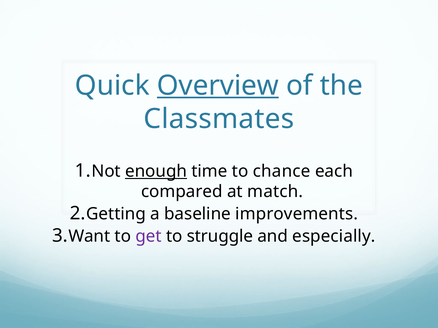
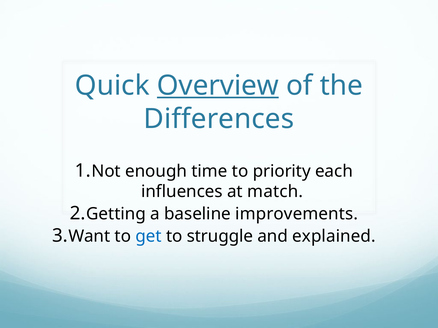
Classmates: Classmates -> Differences (219, 119)
enough underline: present -> none (156, 172)
chance: chance -> priority (282, 172)
compared: compared -> influences (182, 192)
get colour: purple -> blue (149, 236)
especially: especially -> explained (334, 236)
